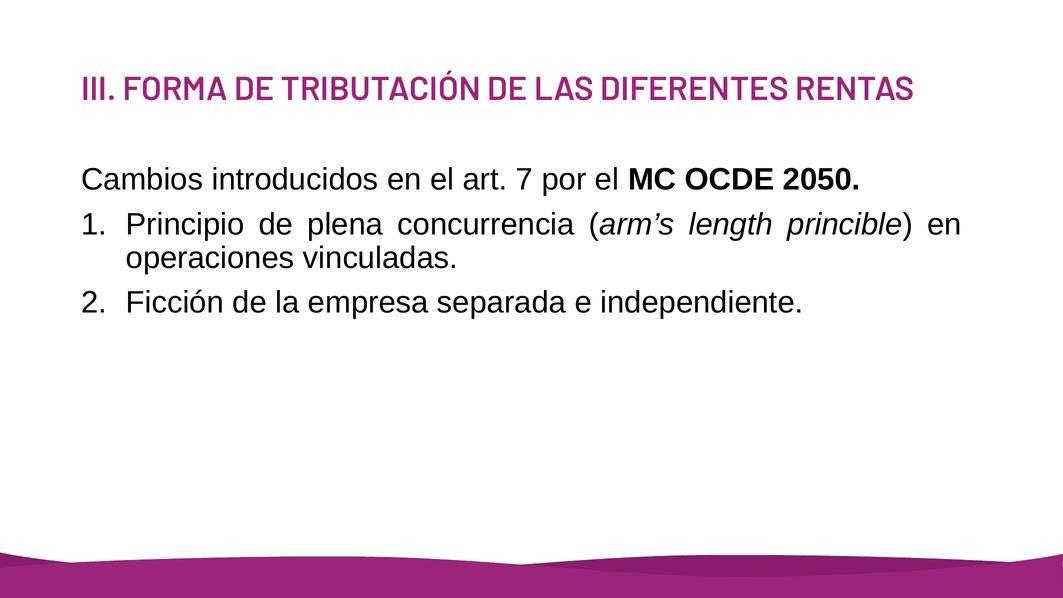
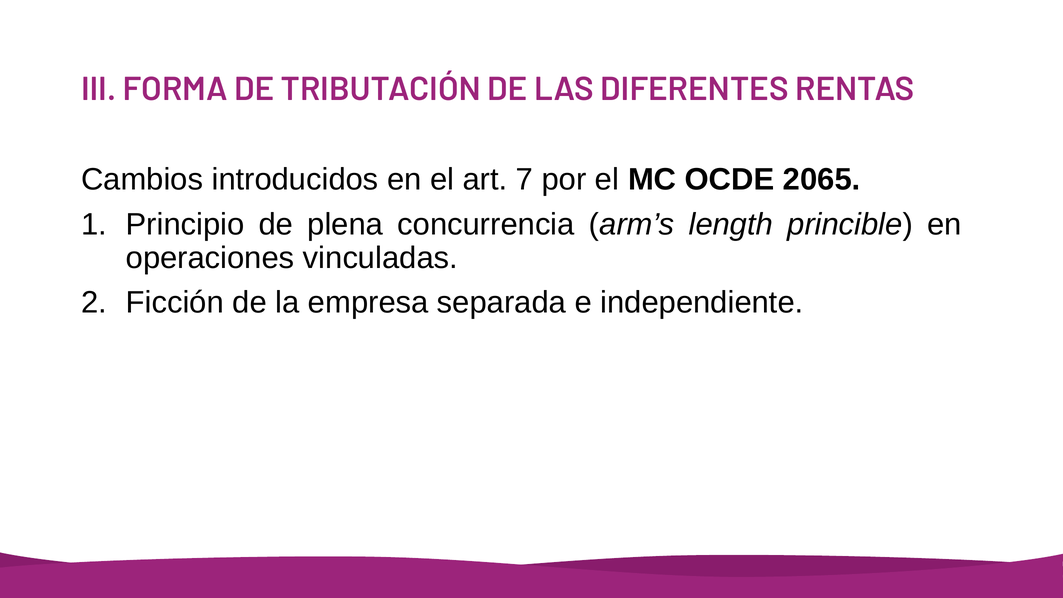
2050: 2050 -> 2065 (822, 180)
